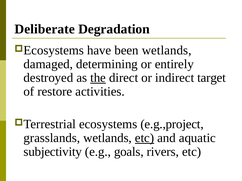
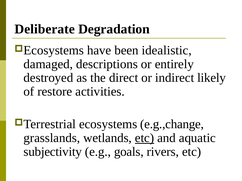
been wetlands: wetlands -> idealistic (167, 50)
determining: determining -> descriptions (107, 64)
the underline: present -> none (98, 78)
target: target -> likely (212, 78)
e.g.,project: e.g.,project -> e.g.,change (172, 124)
